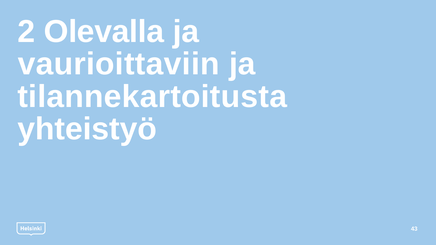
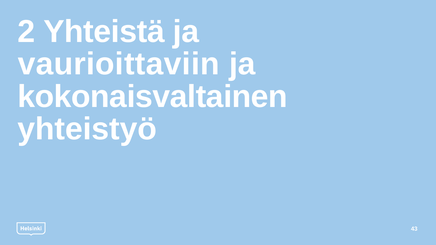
Olevalla: Olevalla -> Yhteistä (104, 32)
tilannekartoitusta: tilannekartoitusta -> kokonaisvaltainen (153, 97)
